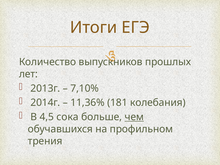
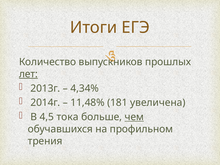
лет underline: none -> present (28, 74)
7,10%: 7,10% -> 4,34% (85, 88)
11,36%: 11,36% -> 11,48% (88, 103)
колебания: колебания -> увеличена (158, 103)
сока: сока -> тока (68, 117)
